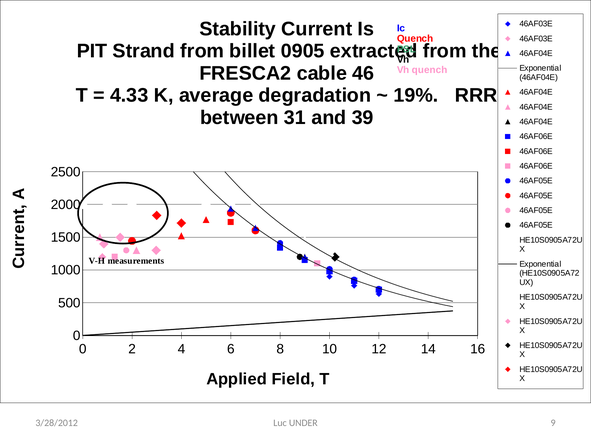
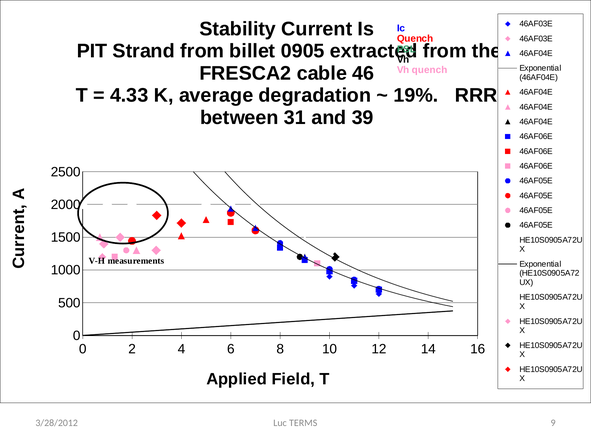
UNDER: UNDER -> TERMS (303, 423)
